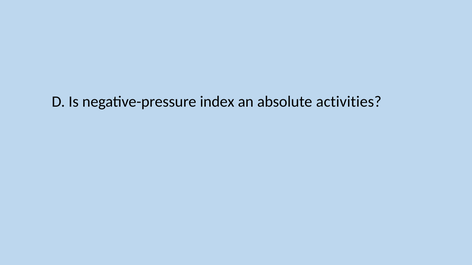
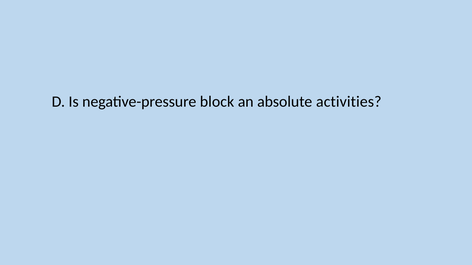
index: index -> block (217, 102)
